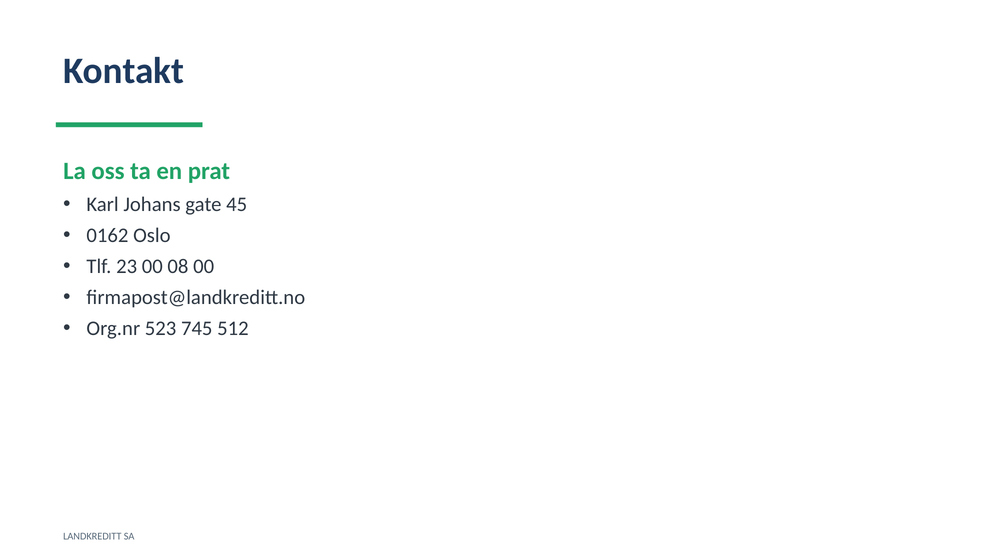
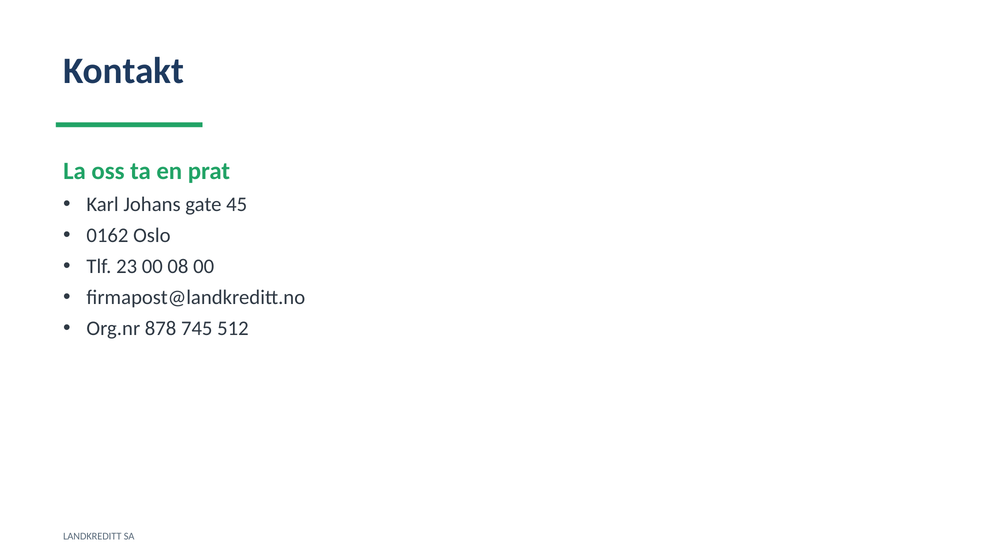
523: 523 -> 878 (161, 328)
